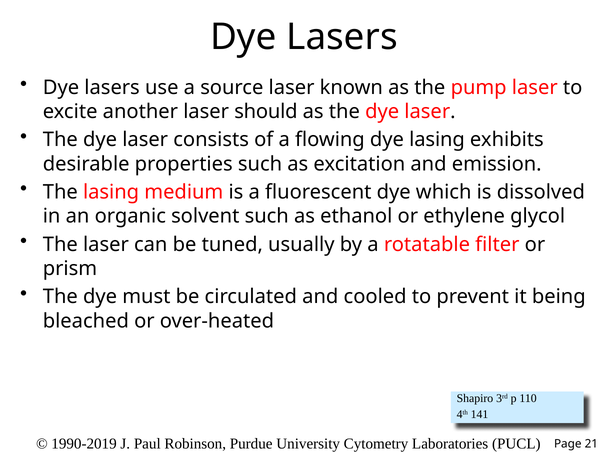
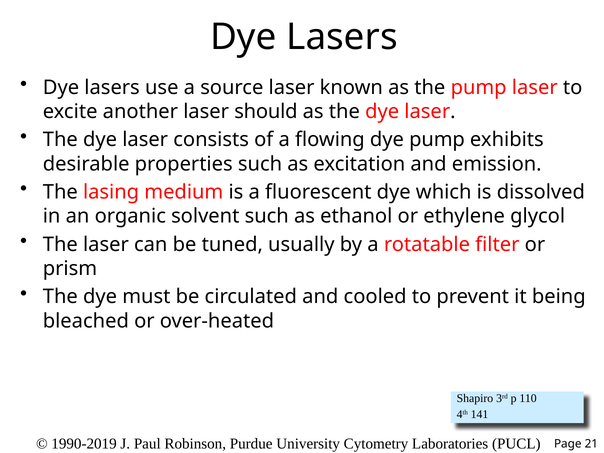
dye lasing: lasing -> pump (437, 140)
